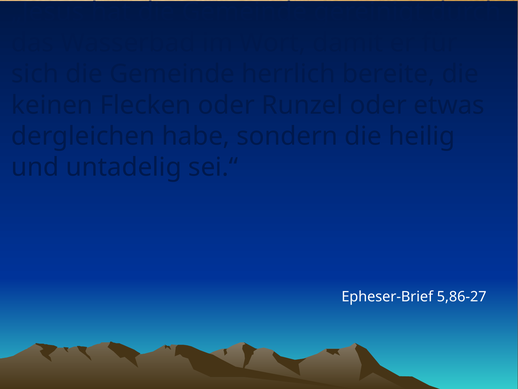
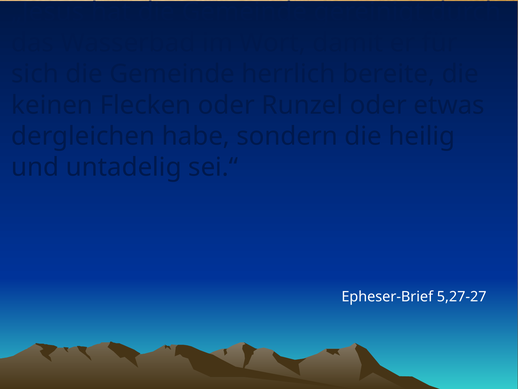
5,86-27: 5,86-27 -> 5,27-27 (462, 296)
